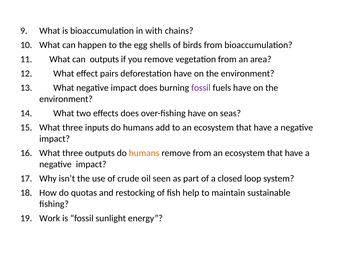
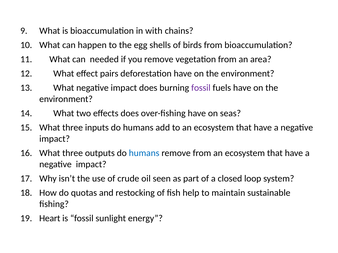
can outputs: outputs -> needed (104, 59)
humans colour: orange -> blue (144, 153)
Work: Work -> Heart (50, 219)
